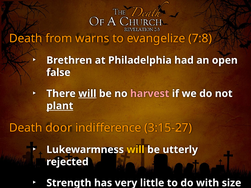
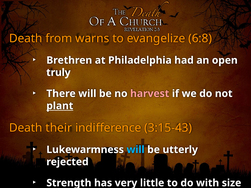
7:8: 7:8 -> 6:8 (200, 38)
false: false -> truly (58, 73)
will underline: present -> none (87, 94)
door: door -> their (59, 128)
3:15-27: 3:15-27 -> 3:15-43 (168, 128)
will colour: yellow -> light blue (136, 150)
